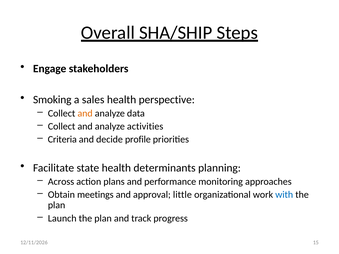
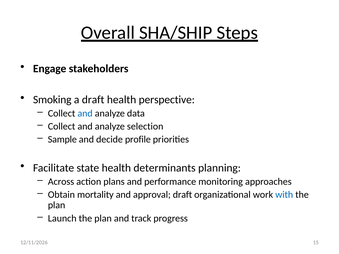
a sales: sales -> draft (93, 100)
and colour: orange -> blue (85, 113)
activities: activities -> selection (145, 126)
Criteria: Criteria -> Sample (62, 140)
meetings: meetings -> mortality (95, 195)
approval little: little -> draft (182, 195)
